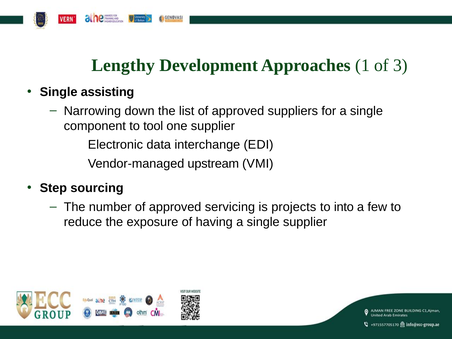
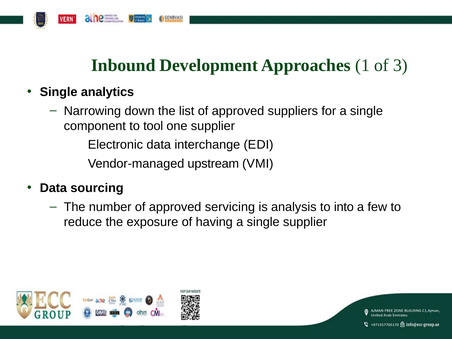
Lengthy: Lengthy -> Inbound (123, 65)
assisting: assisting -> analytics (107, 92)
Step: Step -> Data (53, 188)
projects: projects -> analysis (294, 207)
